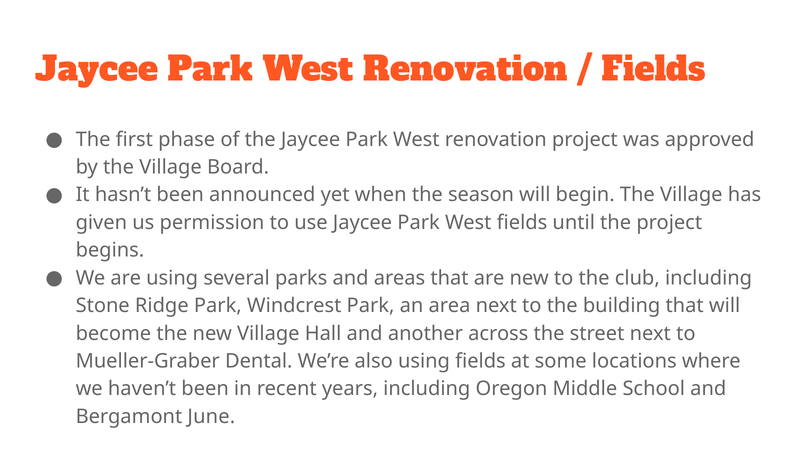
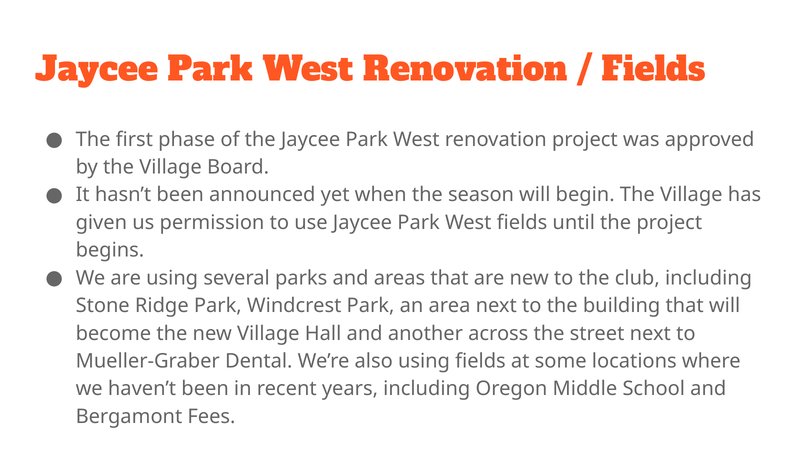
June: June -> Fees (211, 417)
